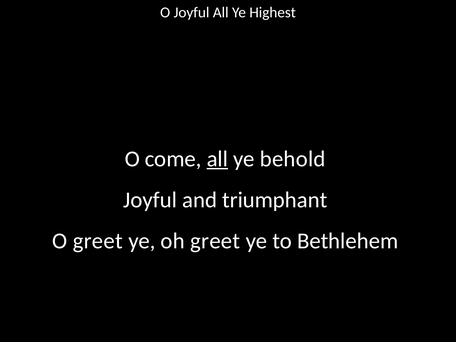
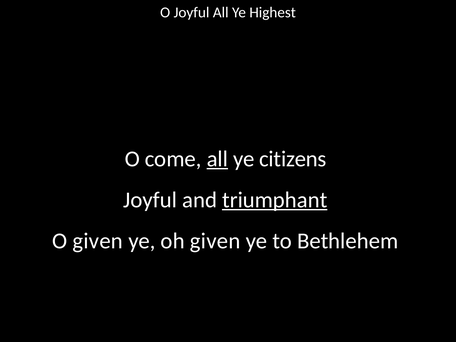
behold: behold -> citizens (293, 159)
triumphant underline: none -> present (275, 200)
O greet: greet -> given (98, 241)
oh greet: greet -> given (215, 241)
